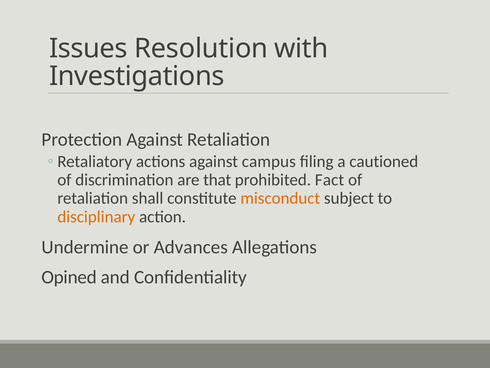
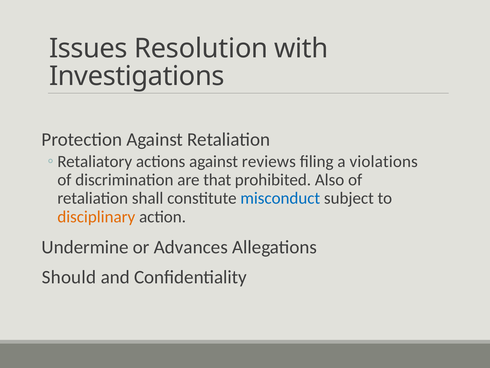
campus: campus -> reviews (269, 161)
cautioned: cautioned -> violations (384, 161)
Fact: Fact -> Also (330, 180)
misconduct colour: orange -> blue (280, 198)
Opined: Opined -> Should (69, 277)
